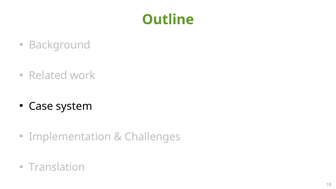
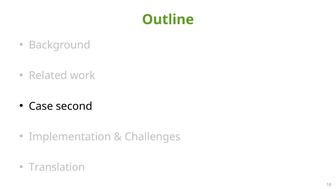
system: system -> second (74, 106)
